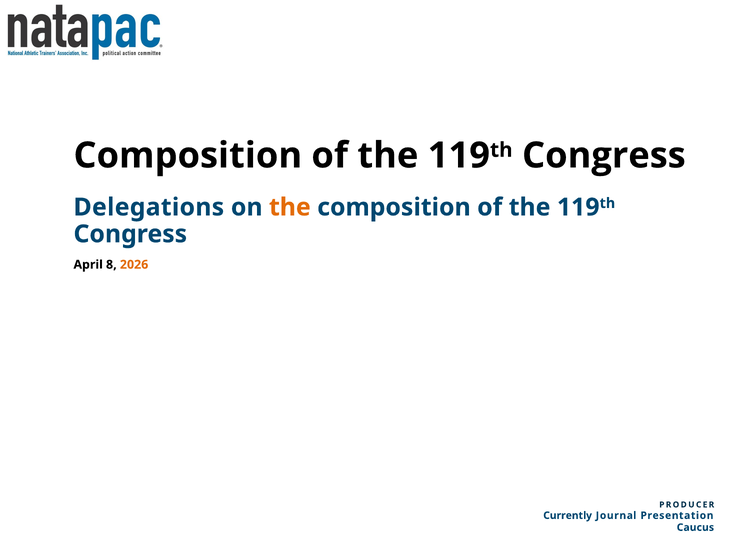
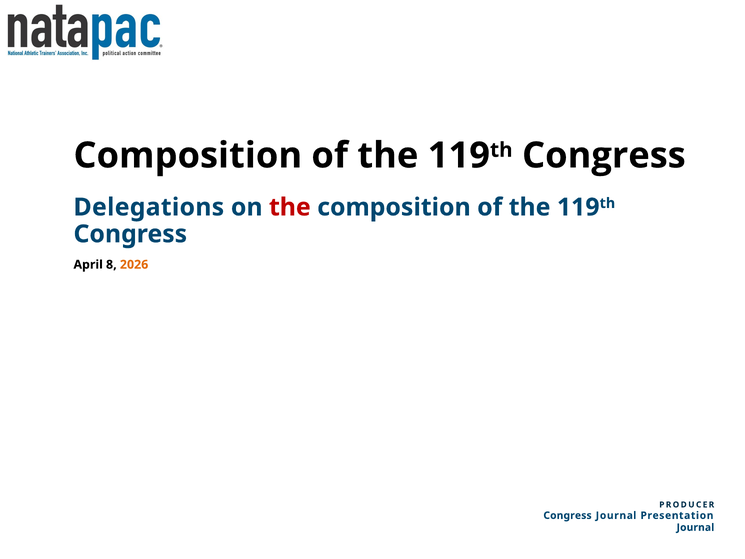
the colour: orange -> red (290, 207)
Currently: Currently -> Congress (568, 515)
Caucus: Caucus -> Journal (695, 527)
